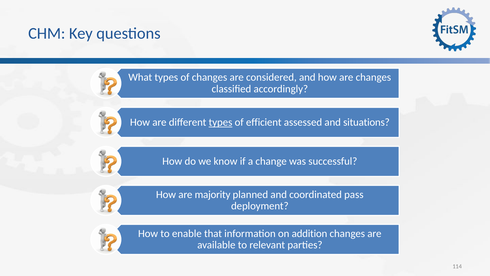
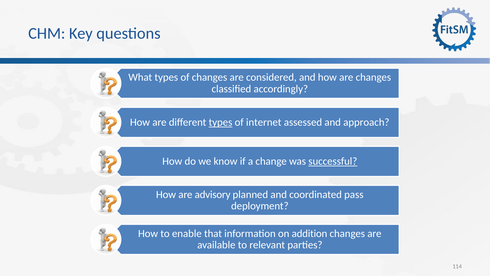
efficient: efficient -> internet (264, 122)
situations: situations -> approach (366, 122)
successful underline: none -> present (333, 161)
majority: majority -> advisory (213, 194)
